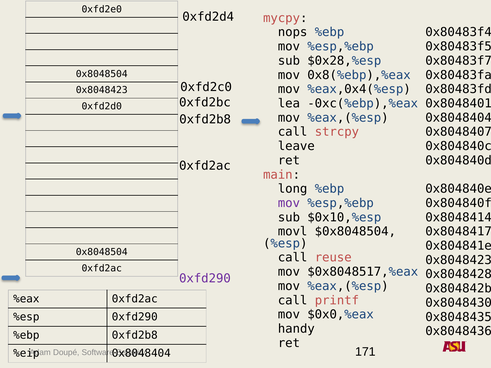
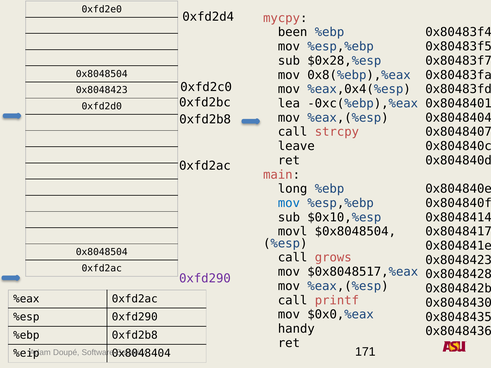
nops: nops -> been (293, 32)
mov colour: purple -> blue (289, 203)
reuse: reuse -> grows (333, 258)
